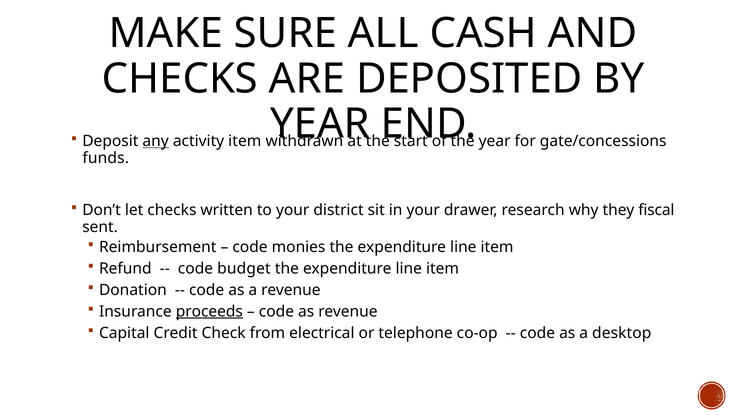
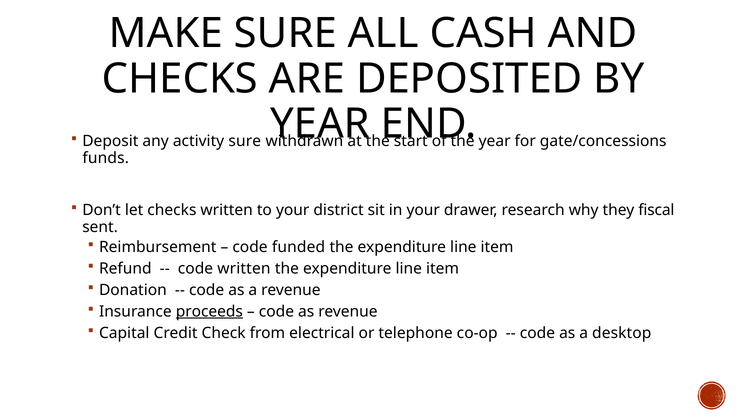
any underline: present -> none (156, 141)
activity item: item -> sure (245, 141)
monies: monies -> funded (299, 247)
code budget: budget -> written (244, 268)
